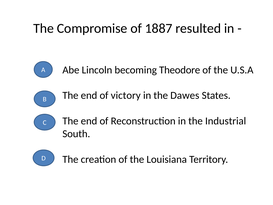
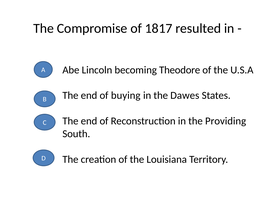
1887: 1887 -> 1817 (159, 28)
victory: victory -> buying (126, 95)
Industrial: Industrial -> Providing (226, 121)
